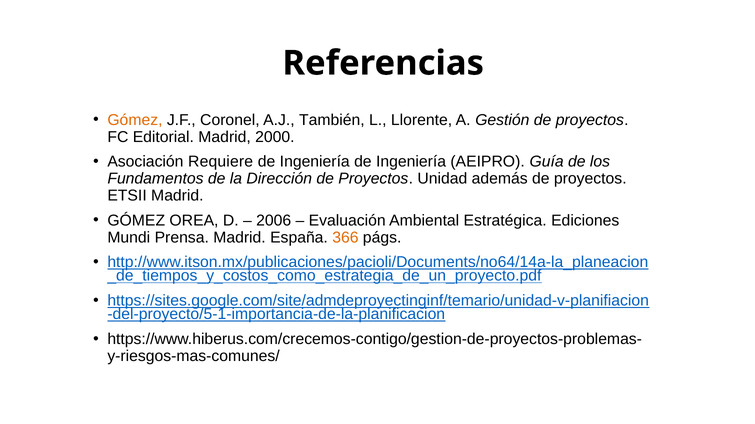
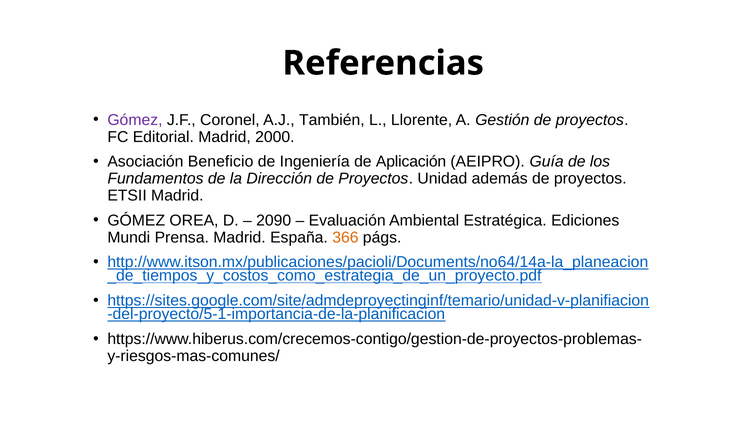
Gómez colour: orange -> purple (135, 120)
Requiere: Requiere -> Beneficio (221, 162)
Ingeniería de Ingeniería: Ingeniería -> Aplicación (411, 162)
2006: 2006 -> 2090 (274, 221)
